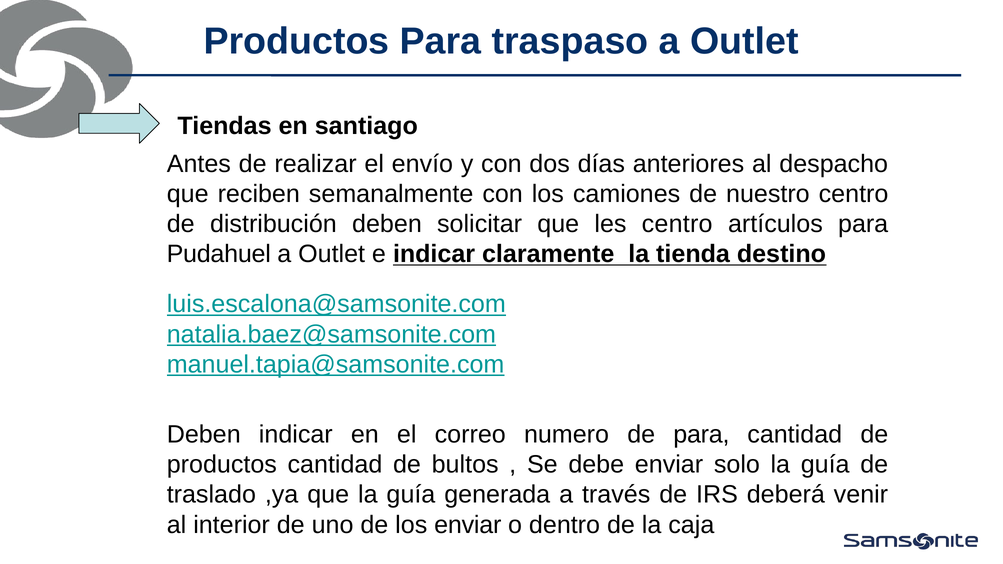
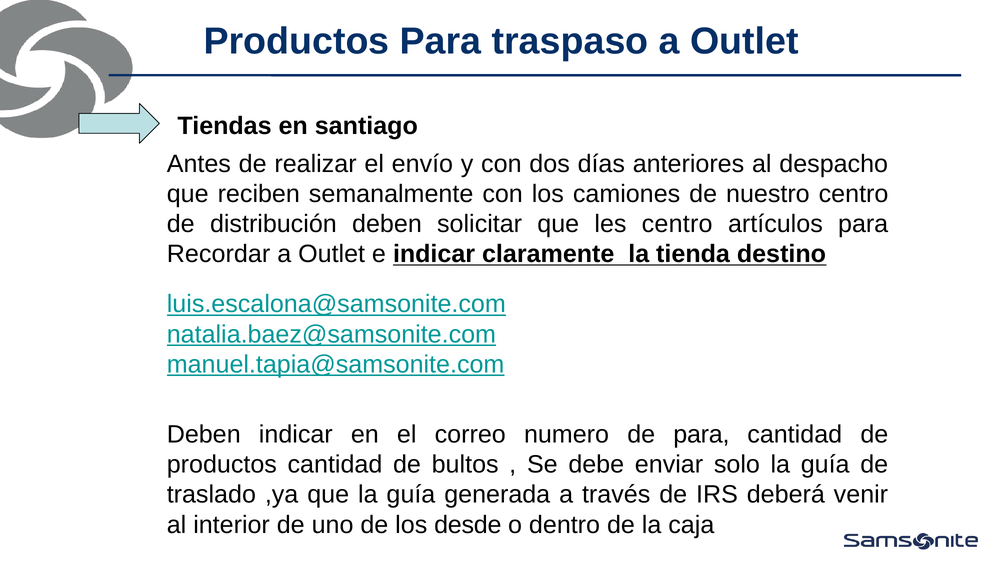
Pudahuel: Pudahuel -> Recordar (219, 254)
los enviar: enviar -> desde (468, 525)
